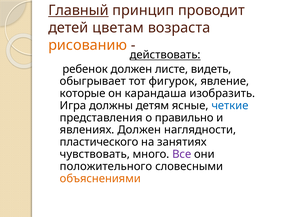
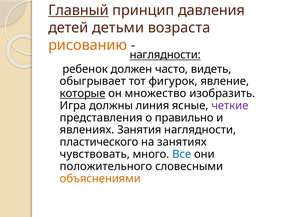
проводит: проводит -> давления (211, 10)
цветам: цветам -> детьми (118, 28)
действовать: действовать -> наглядности (165, 55)
листе: листе -> часто (172, 69)
которые underline: none -> present (83, 93)
карандаша: карандаша -> множество (156, 93)
детям: детям -> линия (153, 105)
четкие colour: blue -> purple (230, 105)
явлениях Должен: Должен -> Занятия (139, 130)
Все colour: purple -> blue (182, 154)
